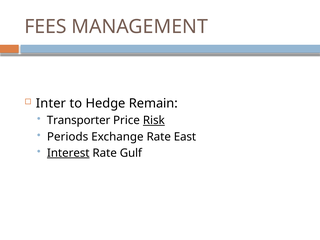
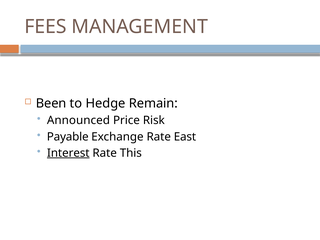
Inter: Inter -> Been (51, 103)
Transporter: Transporter -> Announced (78, 120)
Risk underline: present -> none (154, 120)
Periods: Periods -> Payable (68, 137)
Gulf: Gulf -> This (131, 153)
